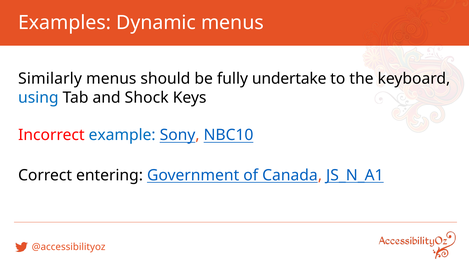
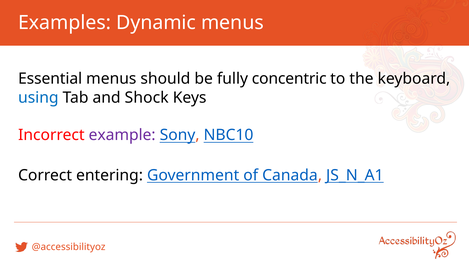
Similarly: Similarly -> Essential (50, 79)
undertake: undertake -> concentric (289, 79)
example colour: blue -> purple (122, 135)
